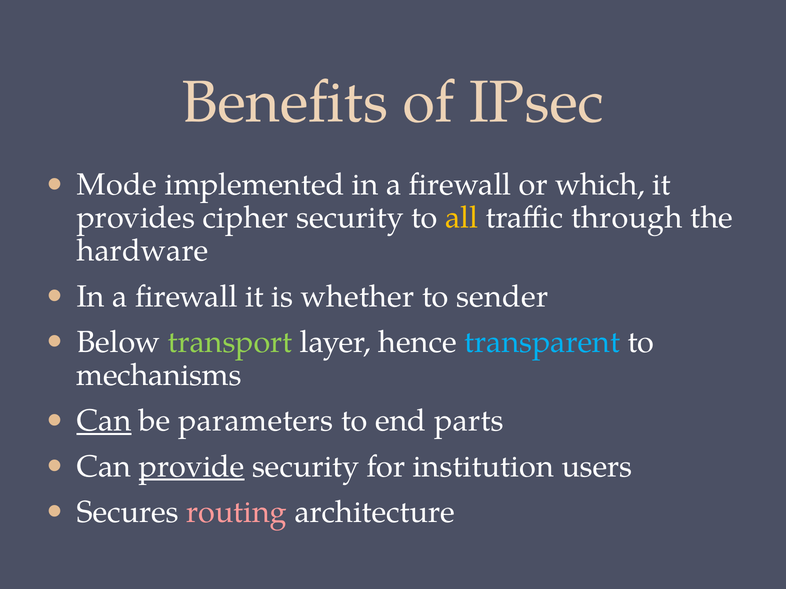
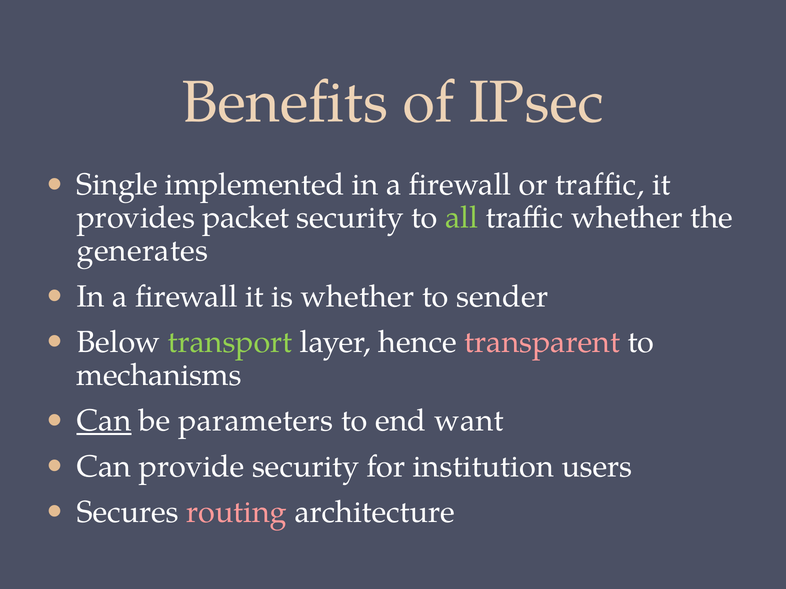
Mode: Mode -> Single (117, 185)
or which: which -> traffic (600, 185)
cipher: cipher -> packet (246, 218)
all colour: yellow -> light green (462, 218)
traffic through: through -> whether (627, 218)
hardware: hardware -> generates (142, 251)
transparent colour: light blue -> pink (542, 342)
parts: parts -> want (469, 421)
provide underline: present -> none (192, 467)
